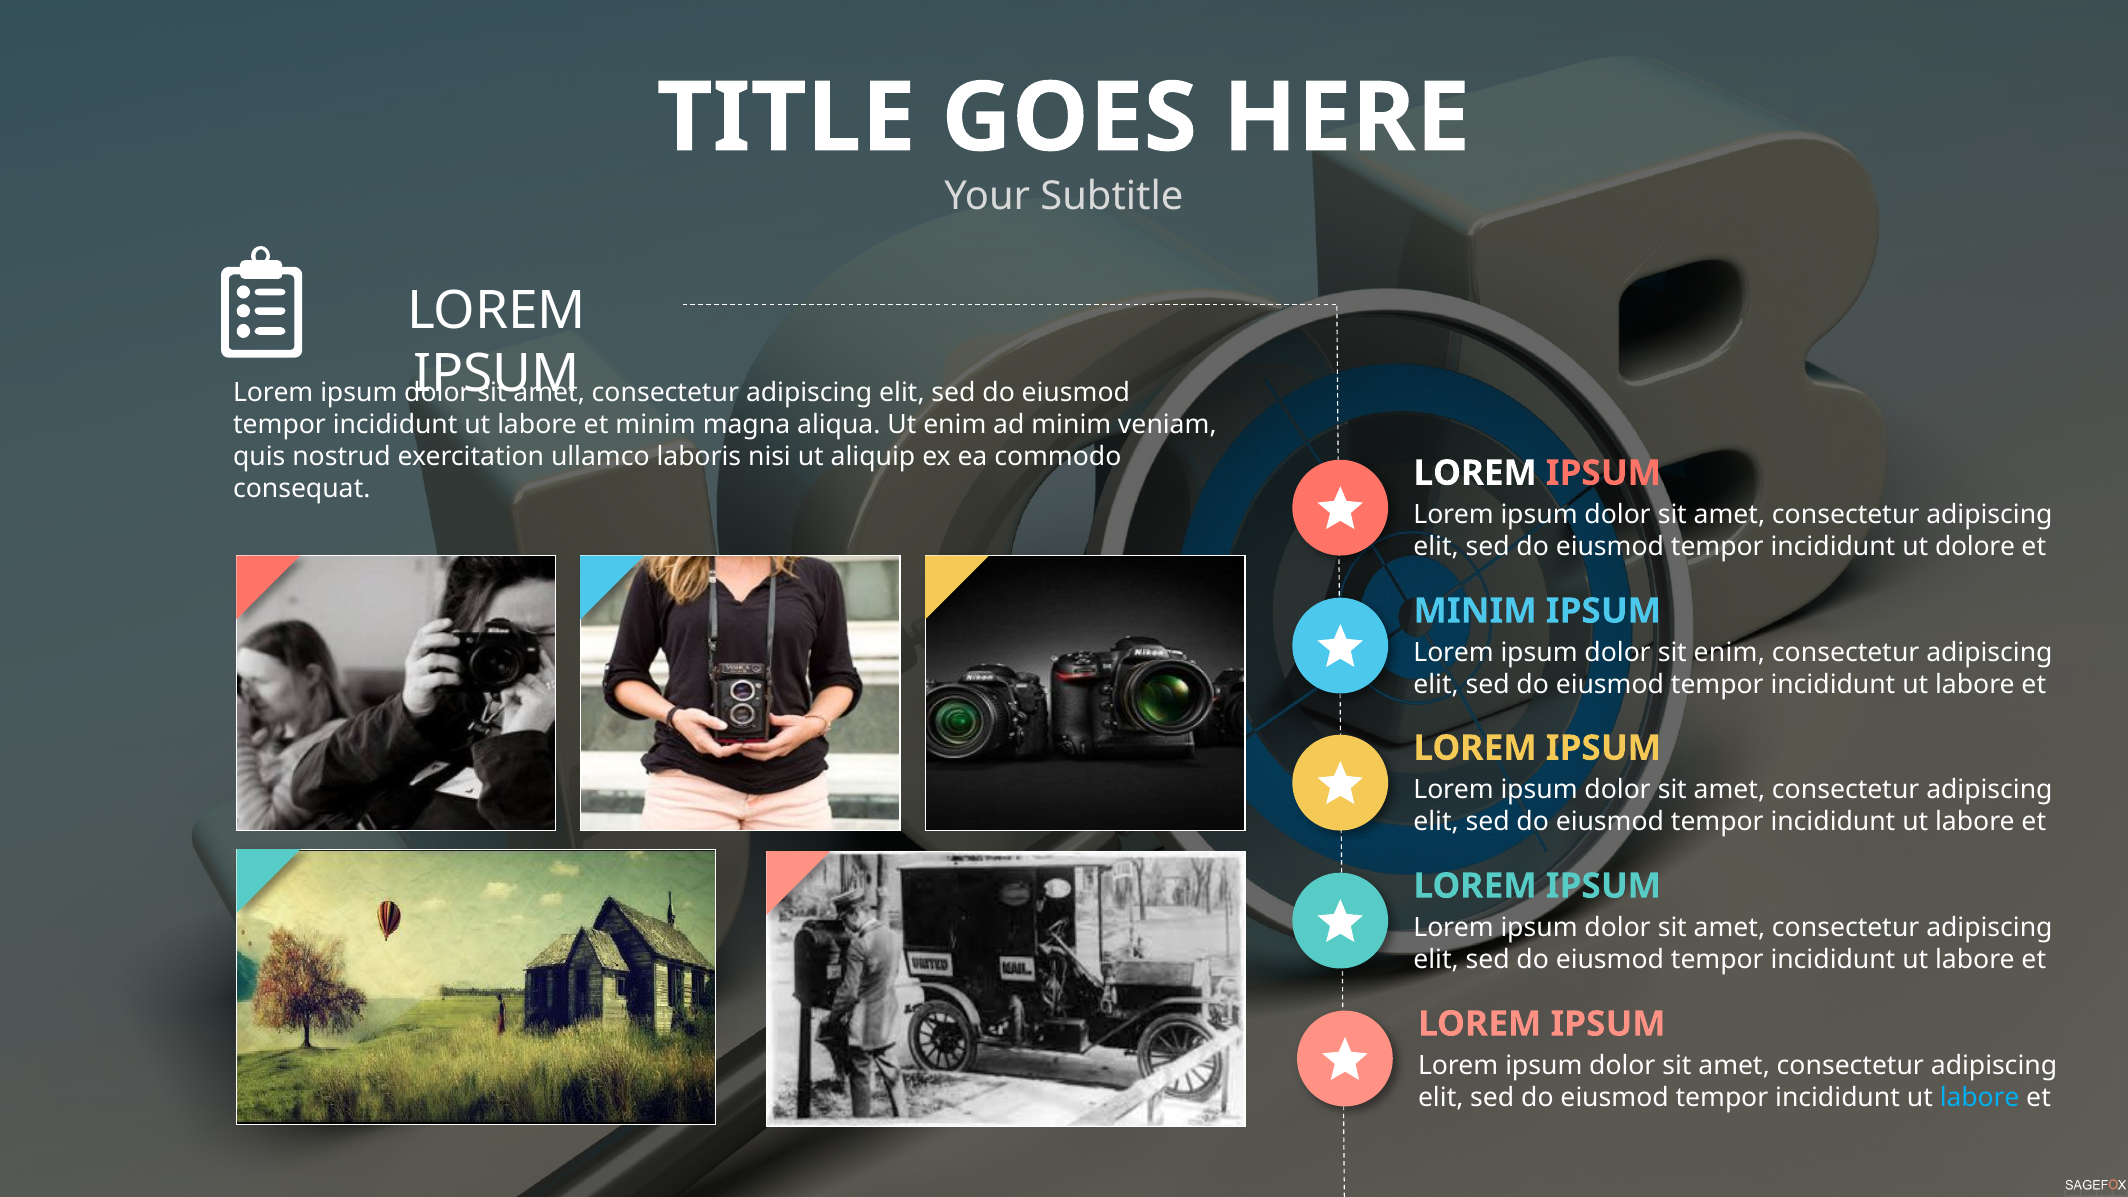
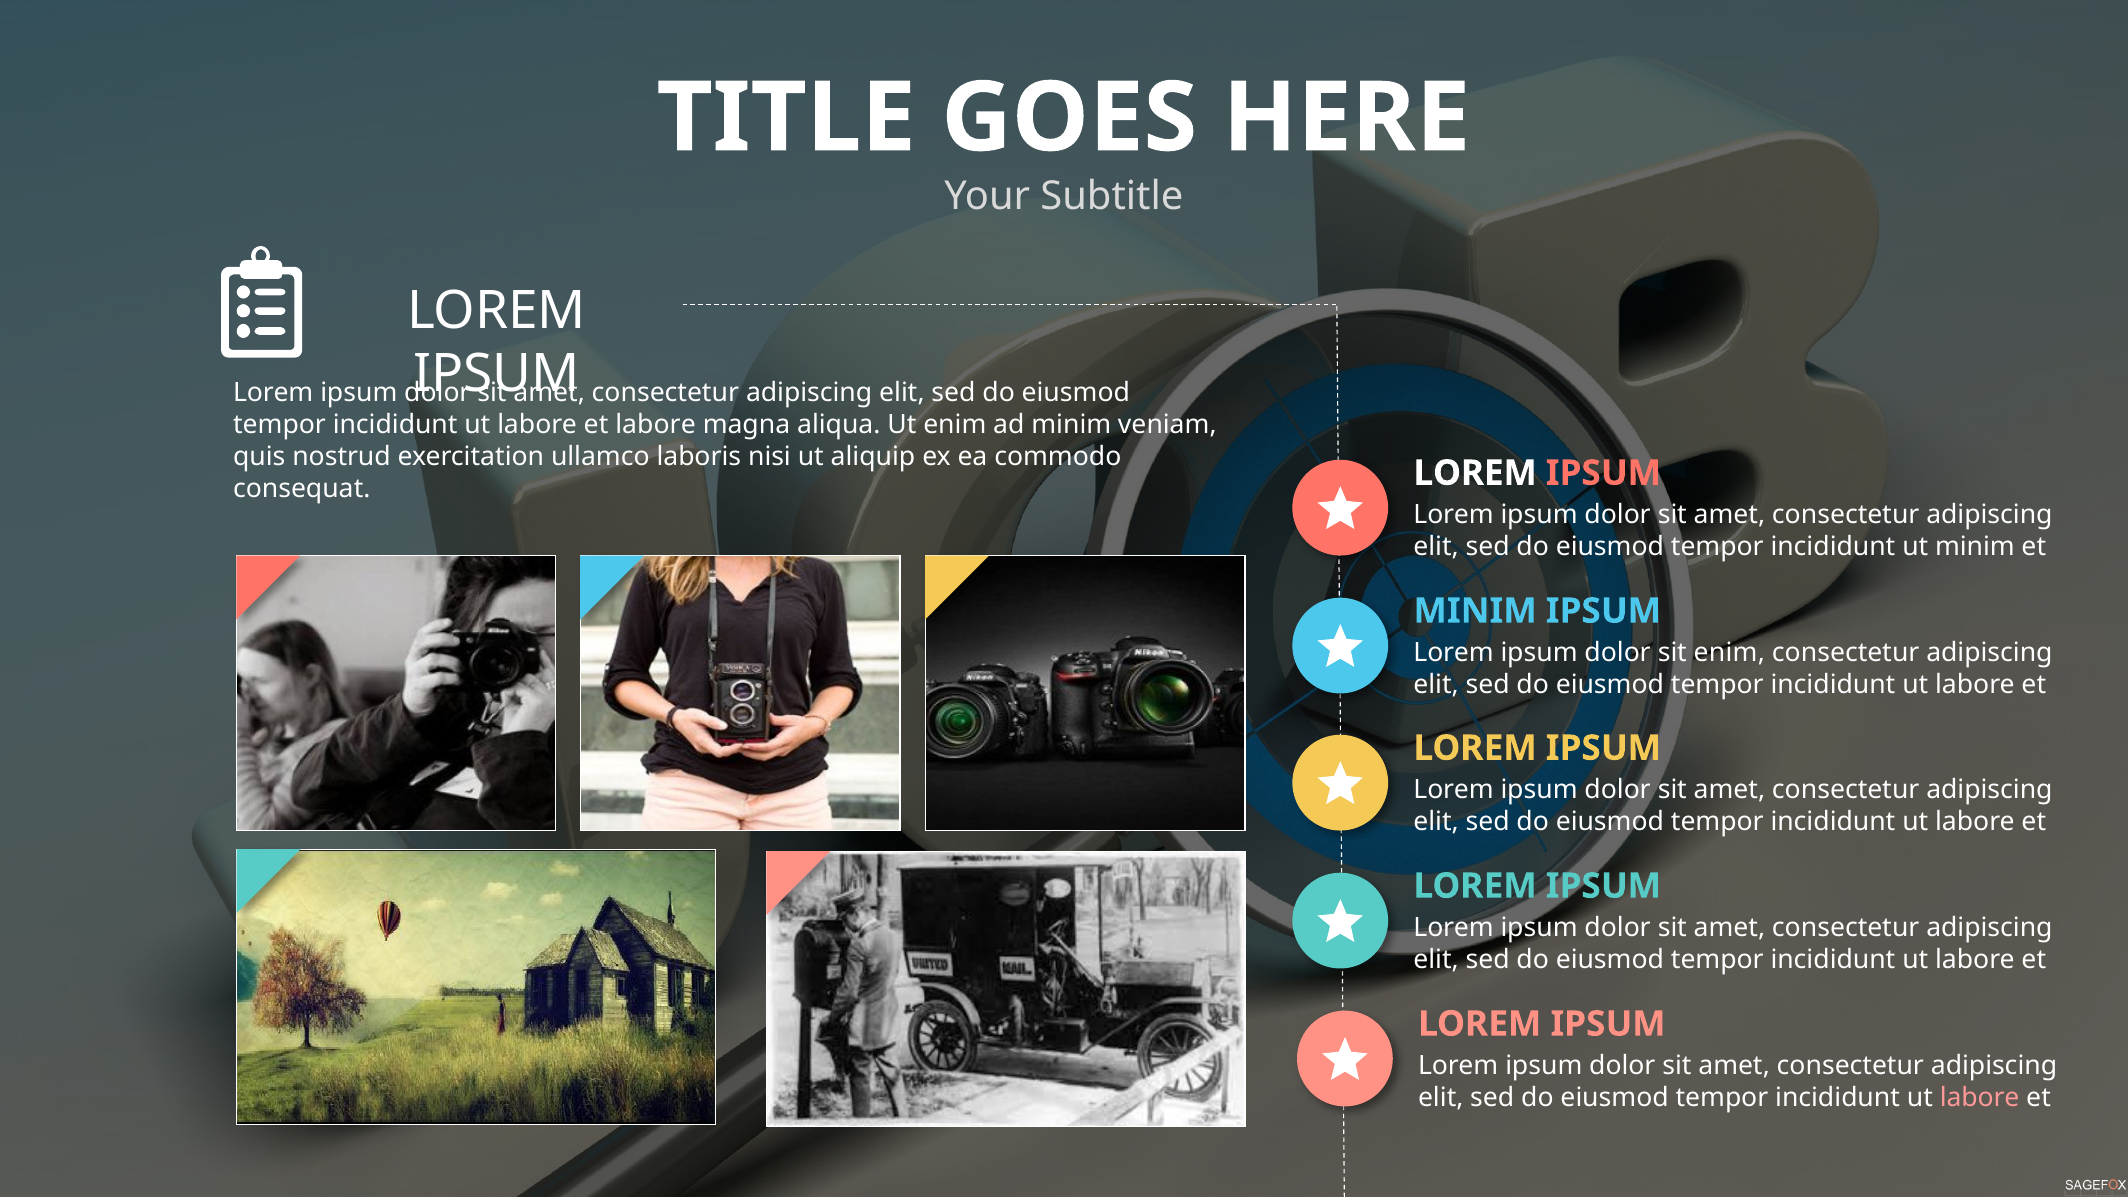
labore et minim: minim -> labore (656, 425)
ut dolore: dolore -> minim (1975, 547)
labore colour: light blue -> pink (1980, 1098)
